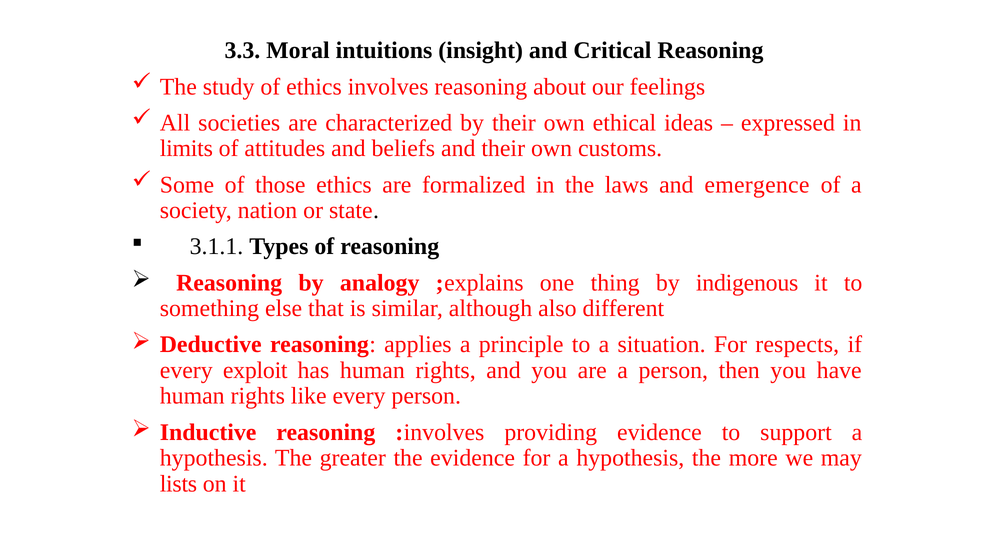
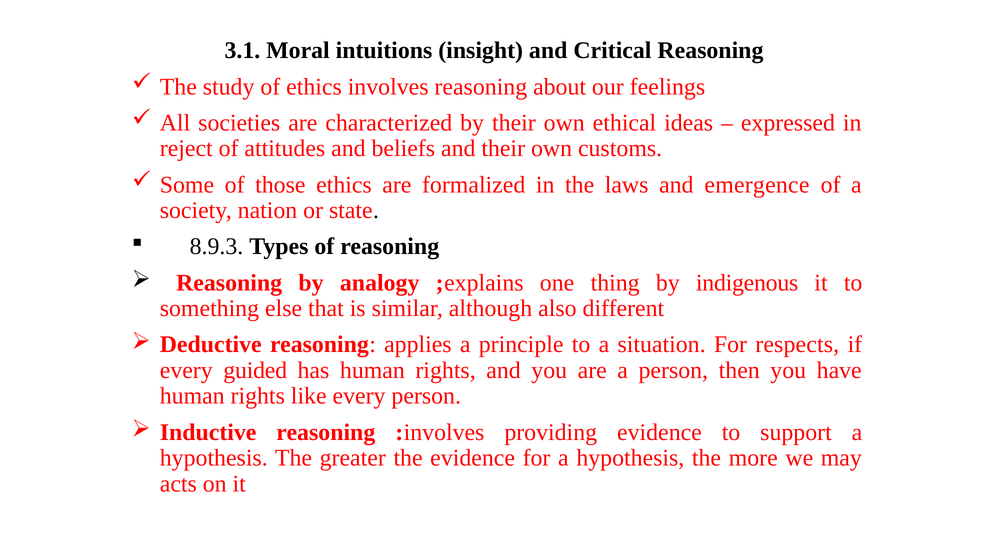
3.3: 3.3 -> 3.1 (242, 51)
limits: limits -> reject (186, 149)
3.1.1: 3.1.1 -> 8.9.3 (216, 246)
exploit: exploit -> guided (255, 370)
lists: lists -> acts (178, 483)
